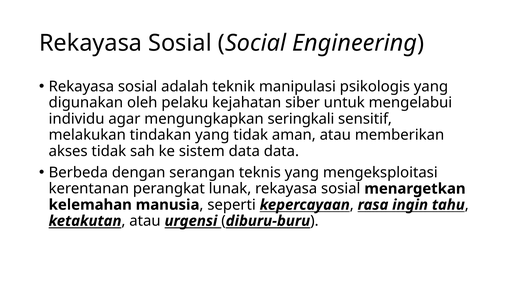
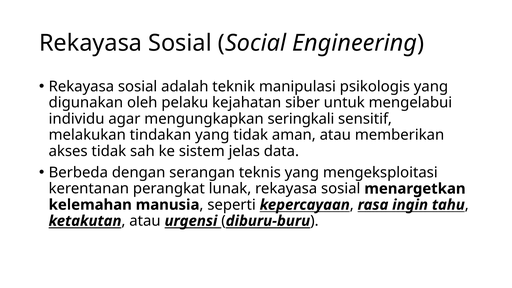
sistem data: data -> jelas (244, 151)
